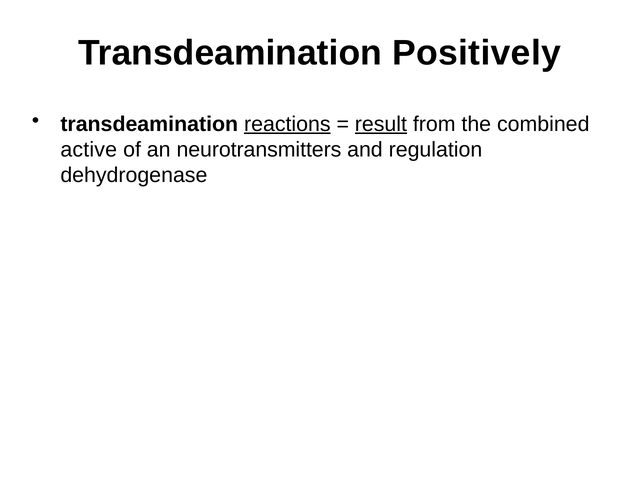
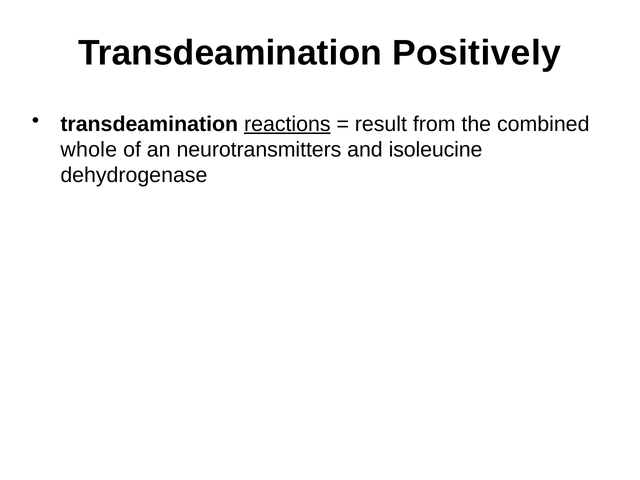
result underline: present -> none (381, 124)
active: active -> whole (89, 150)
regulation: regulation -> isoleucine (436, 150)
